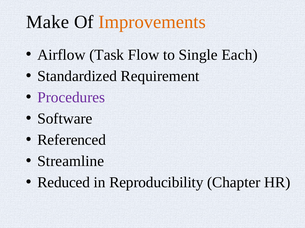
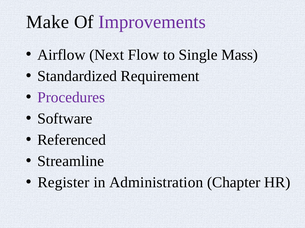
Improvements colour: orange -> purple (152, 22)
Task: Task -> Next (107, 55)
Each: Each -> Mass (240, 55)
Reduced: Reduced -> Register (64, 183)
Reproducibility: Reproducibility -> Administration (156, 183)
